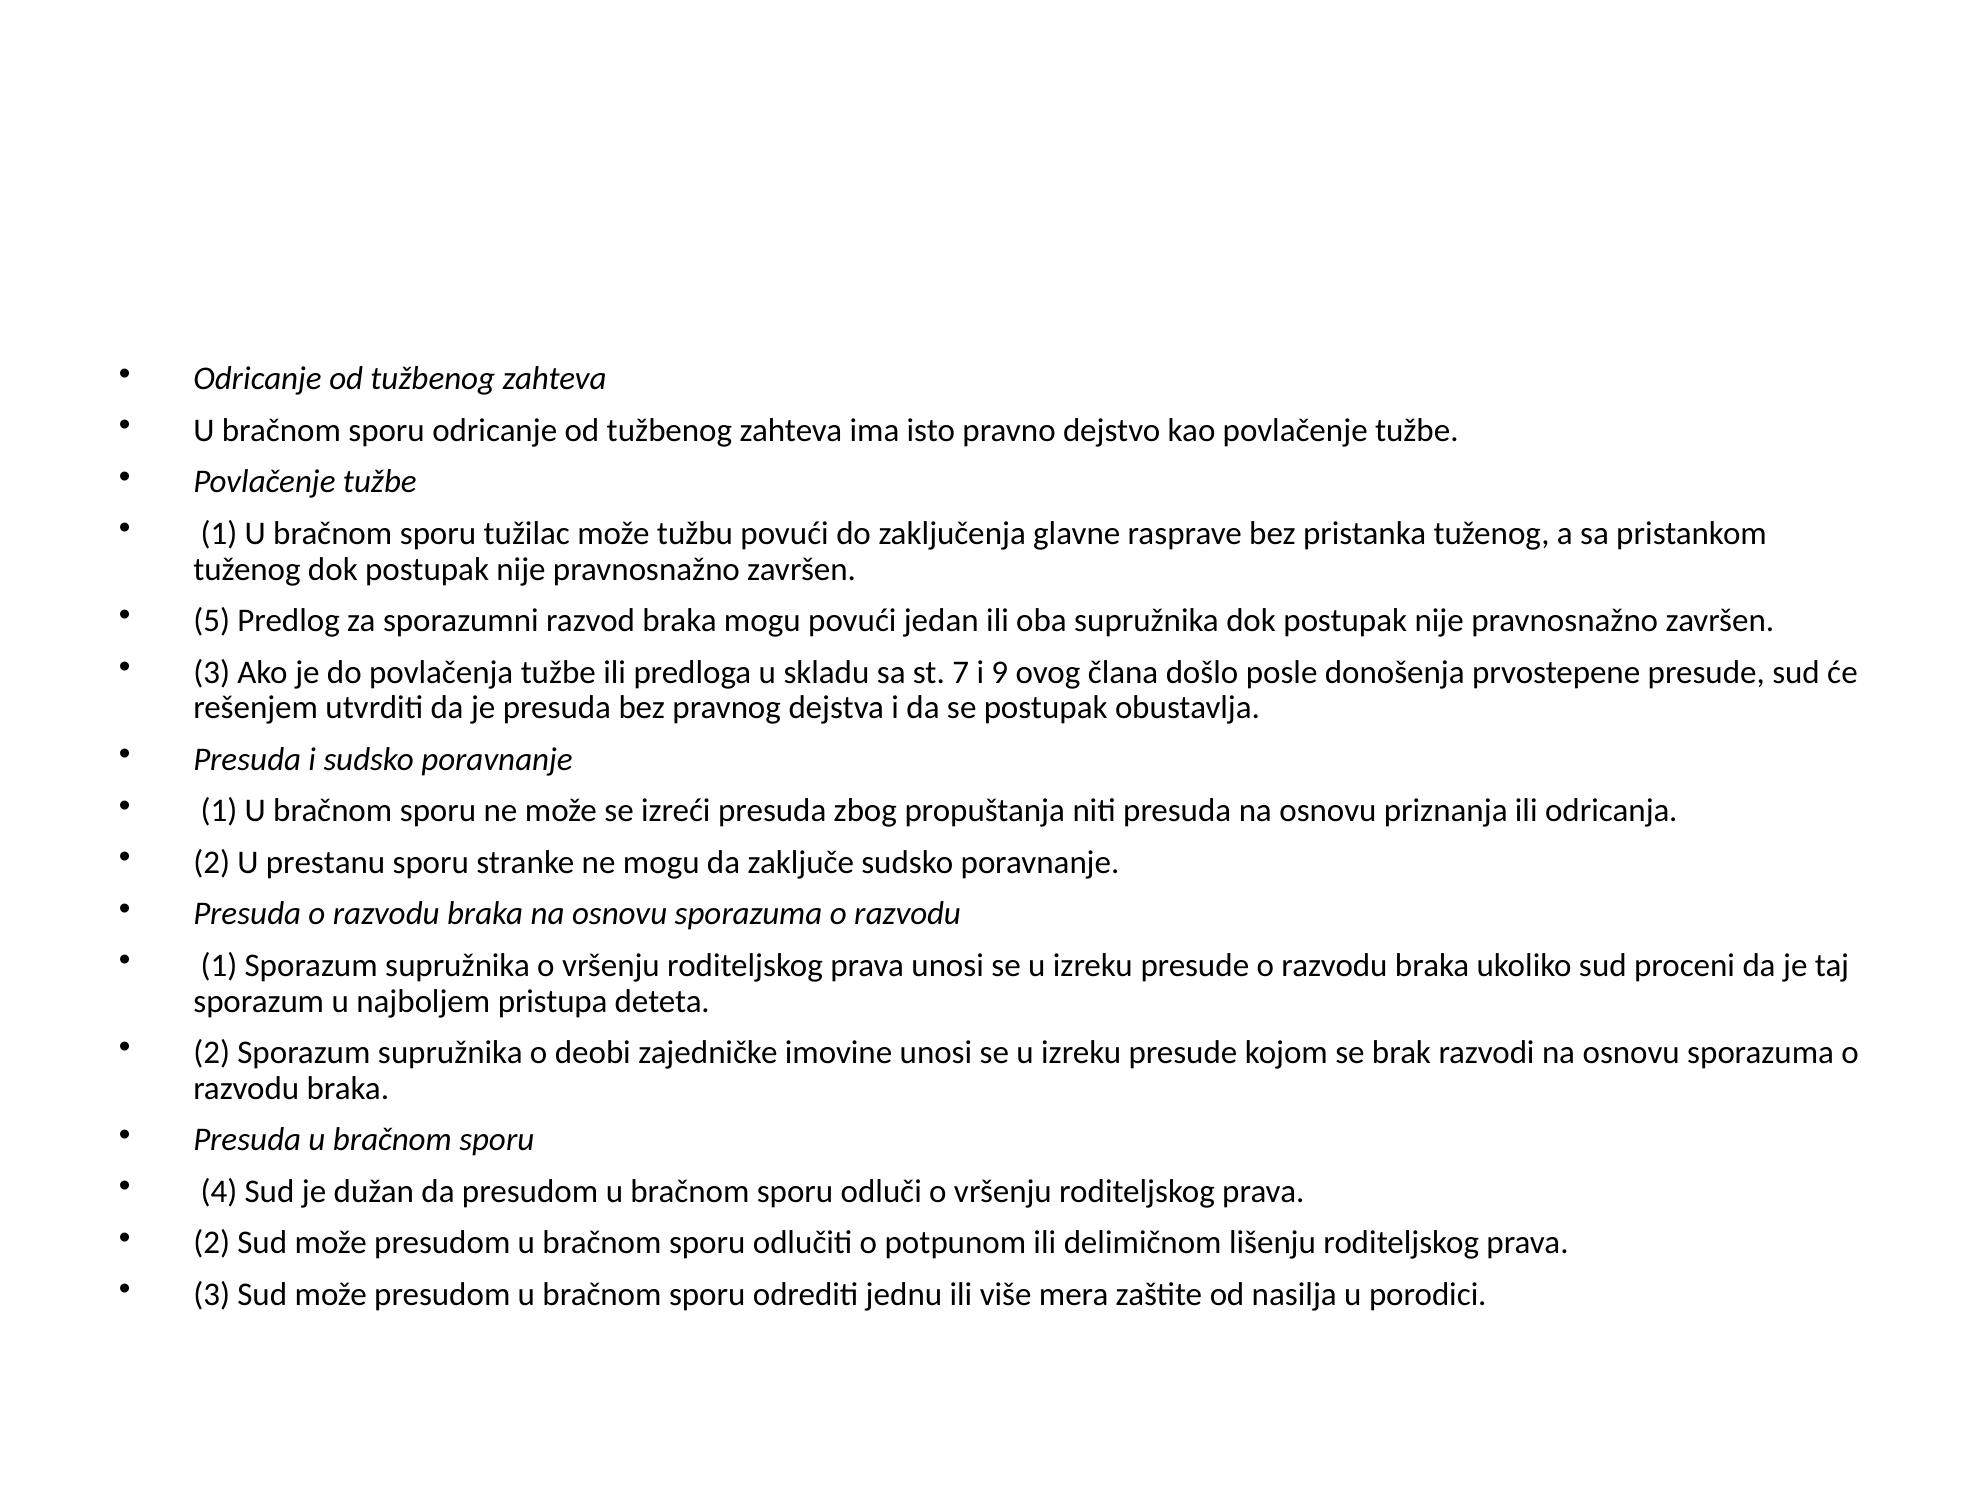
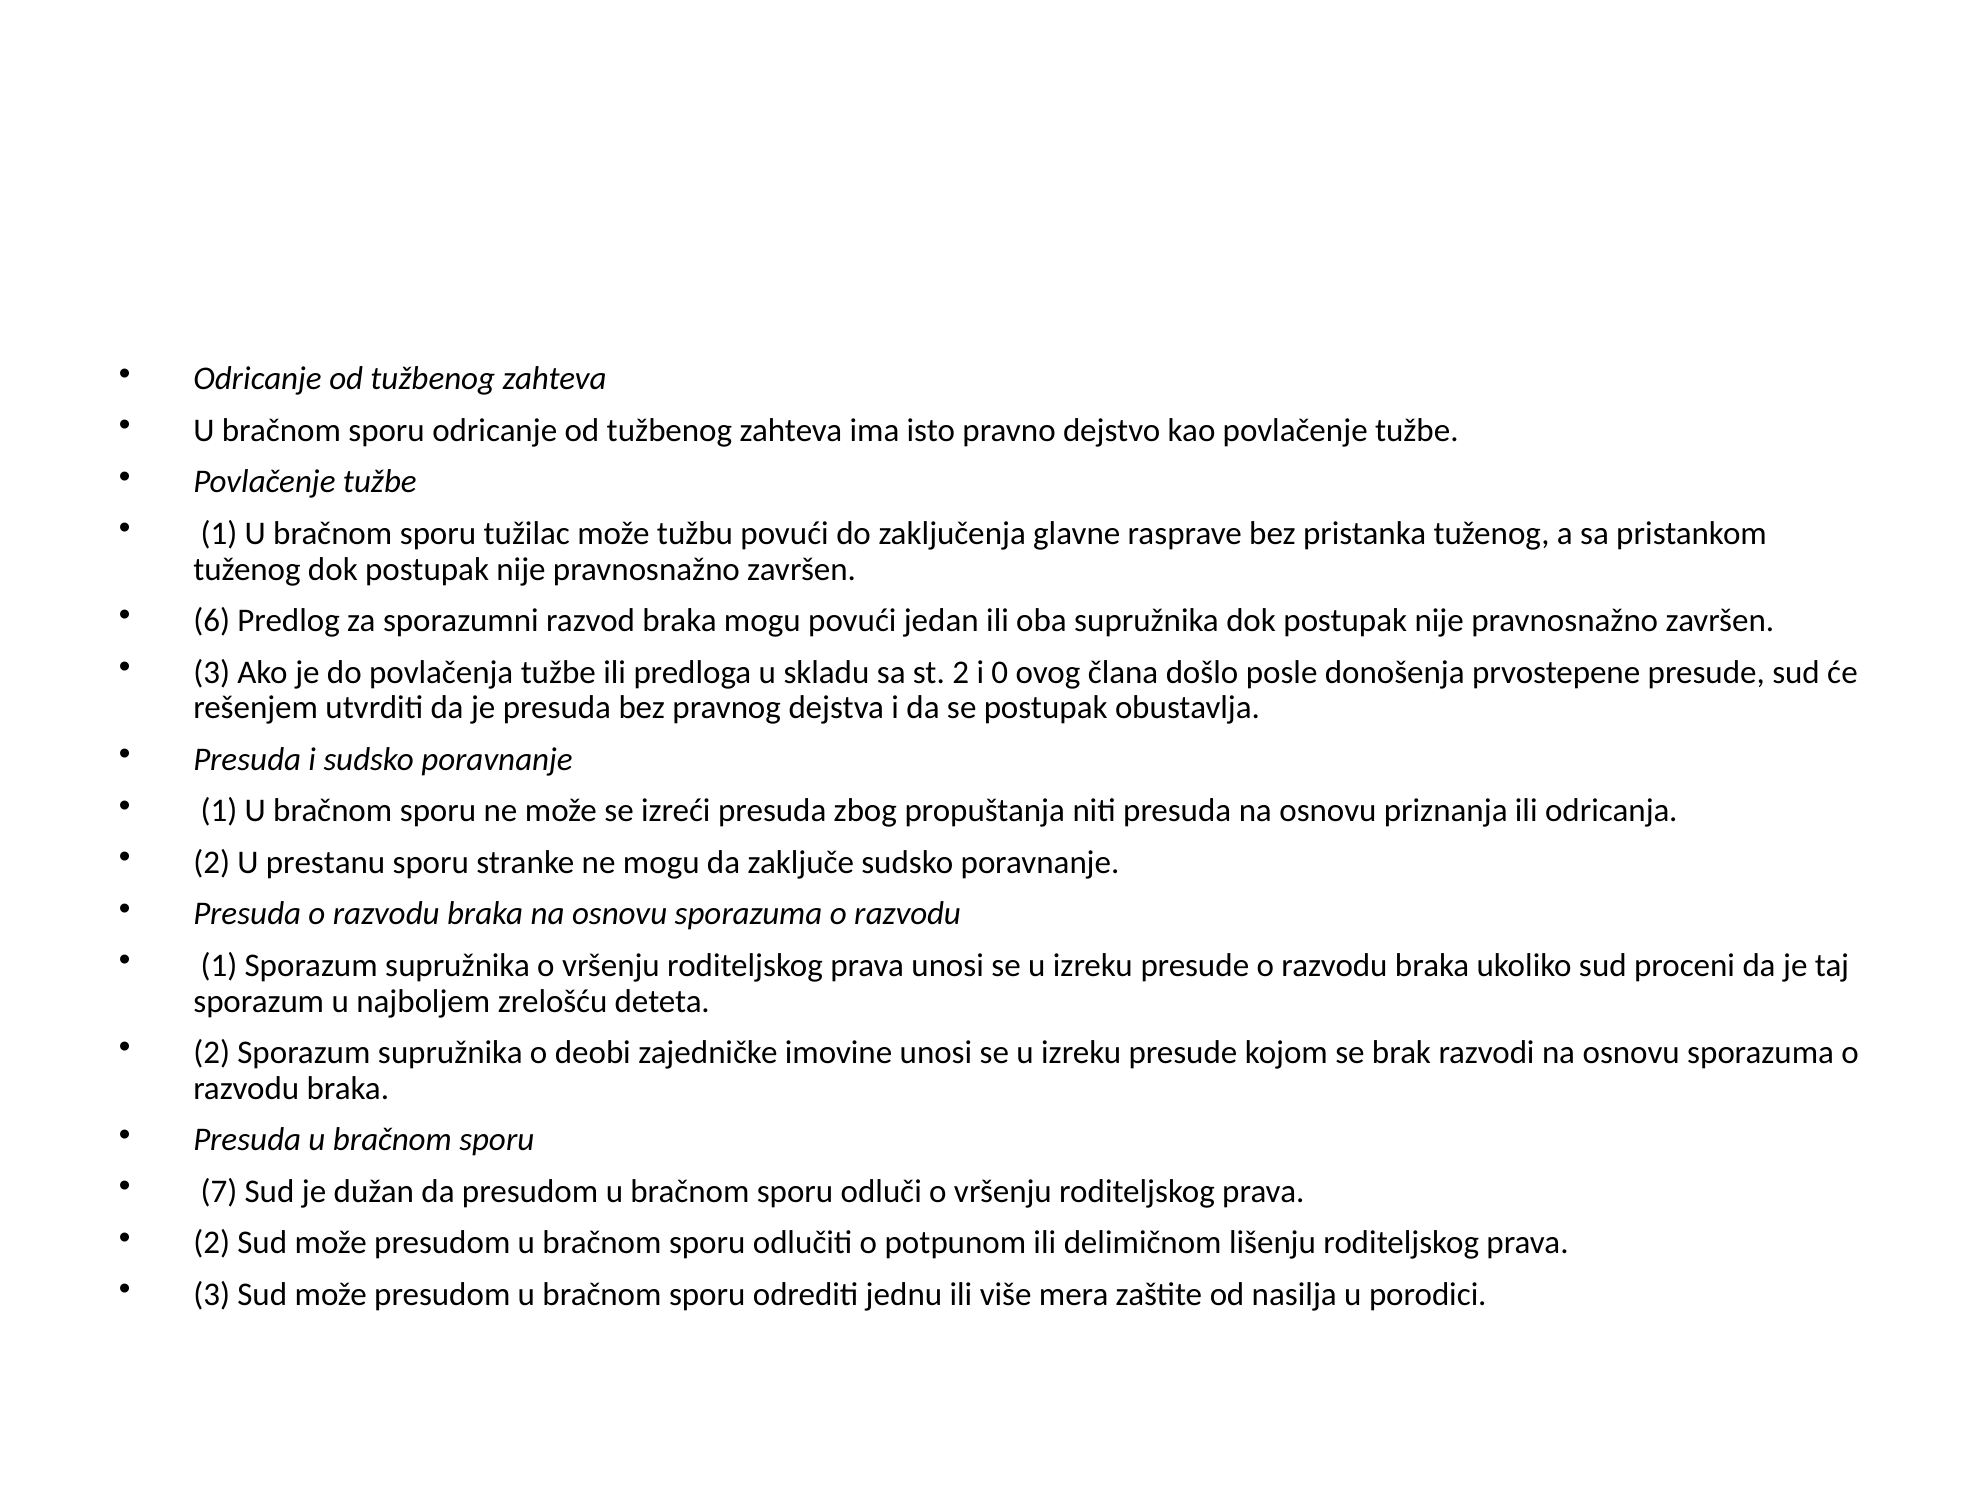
5: 5 -> 6 (212, 621)
st 7: 7 -> 2 (961, 672)
9: 9 -> 0 (1000, 672)
pristupa: pristupa -> zrelošću (553, 1001)
4: 4 -> 7 (219, 1192)
